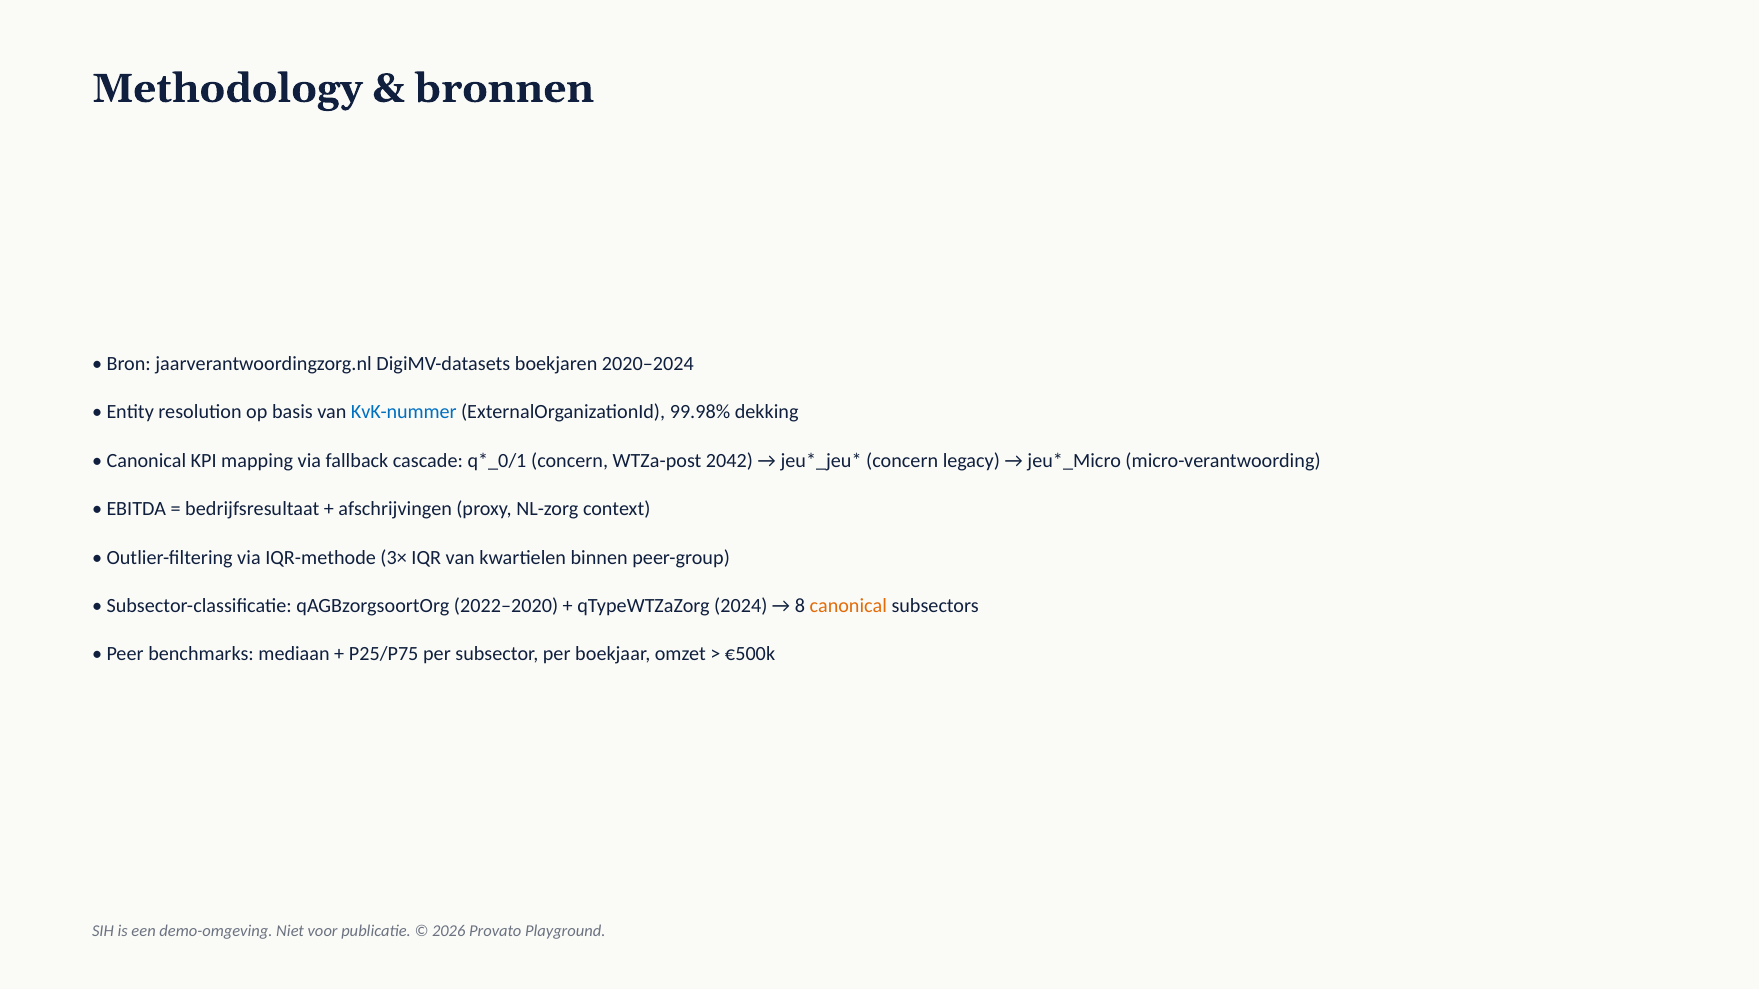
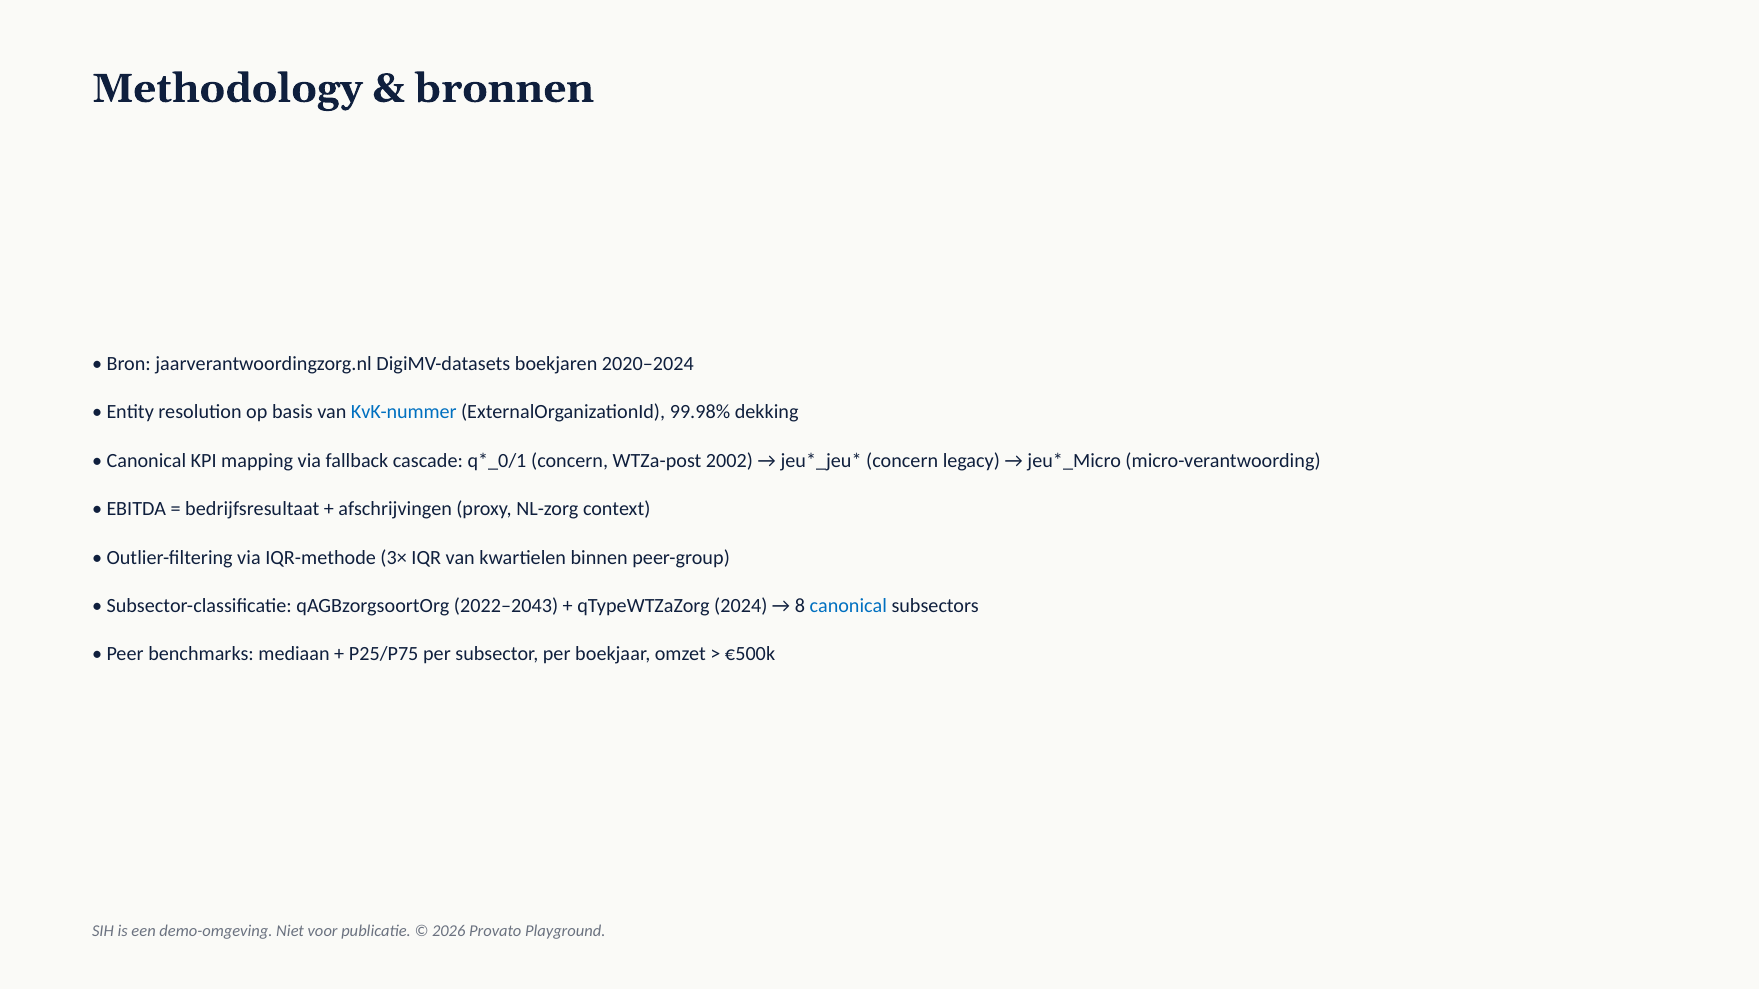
2042: 2042 -> 2002 (730, 461)
2022–2020: 2022–2020 -> 2022–2043 (506, 606)
canonical colour: orange -> blue (848, 606)
